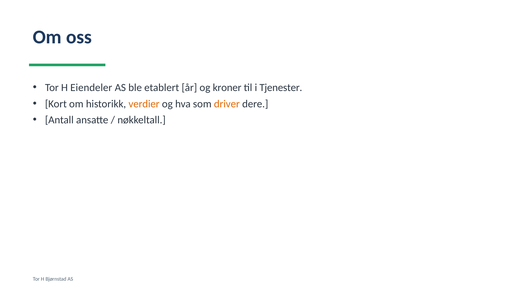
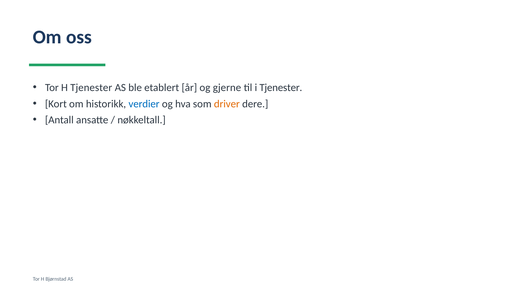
H Eiendeler: Eiendeler -> Tjenester (91, 88)
kroner: kroner -> gjerne (227, 88)
verdier colour: orange -> blue (144, 104)
